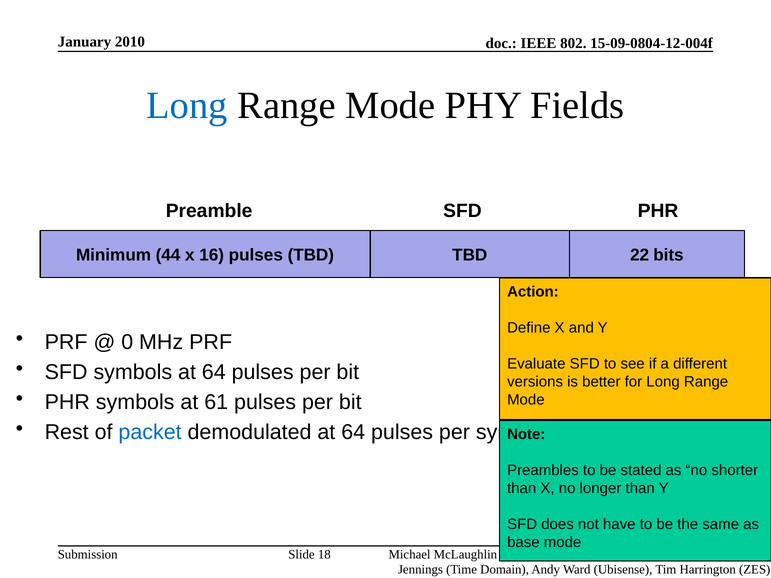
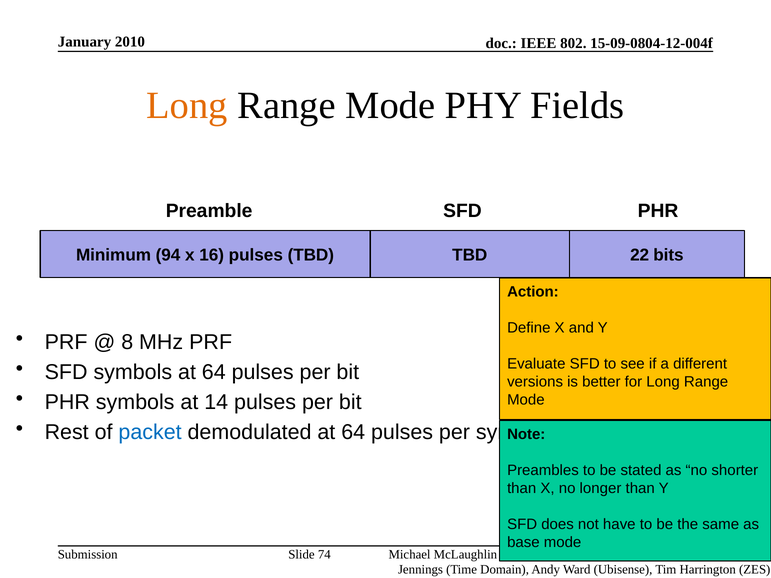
Long colour: blue -> orange (187, 105)
44: 44 -> 94 (168, 255)
0: 0 -> 8 (127, 343)
61: 61 -> 14 (216, 402)
18: 18 -> 74 (324, 555)
